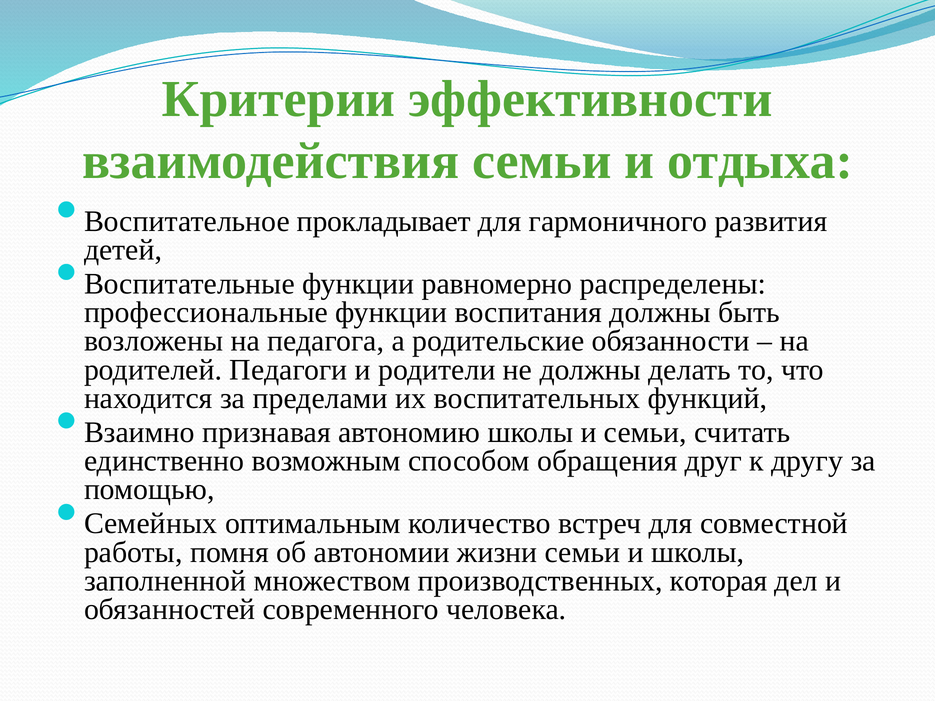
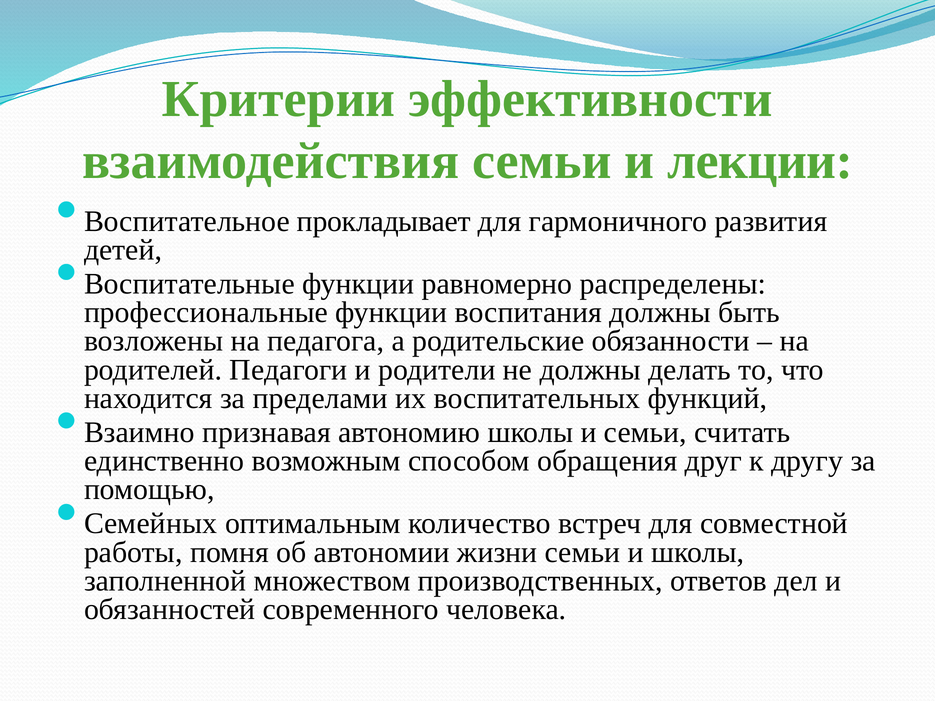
отдыха: отдыха -> лекции (760, 161)
которая: которая -> ответов (719, 581)
